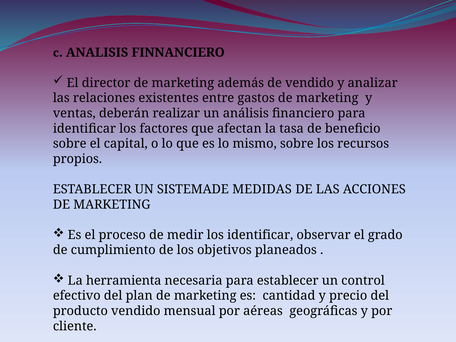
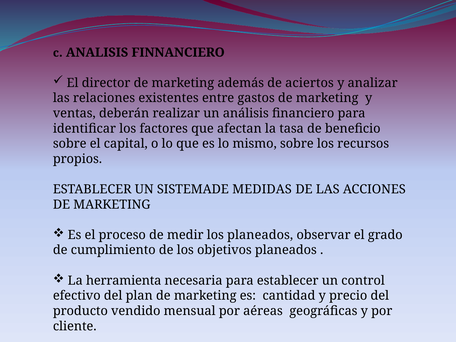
de vendido: vendido -> aciertos (309, 83)
los identificar: identificar -> planeados (260, 235)
